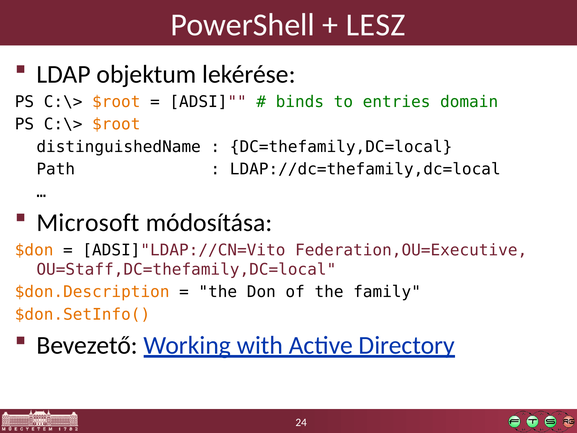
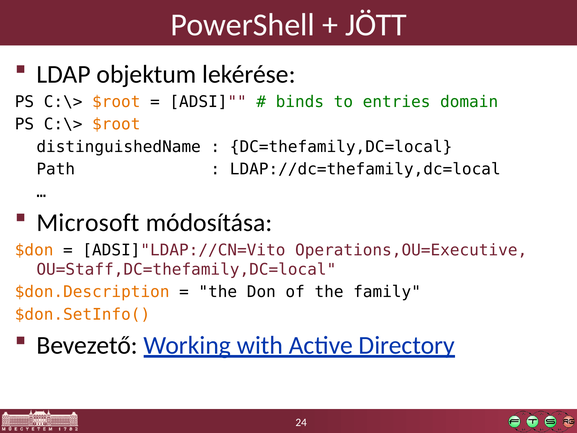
LESZ: LESZ -> JÖTT (376, 25)
Federation,OU=Executive: Federation,OU=Executive -> Operations,OU=Executive (411, 250)
